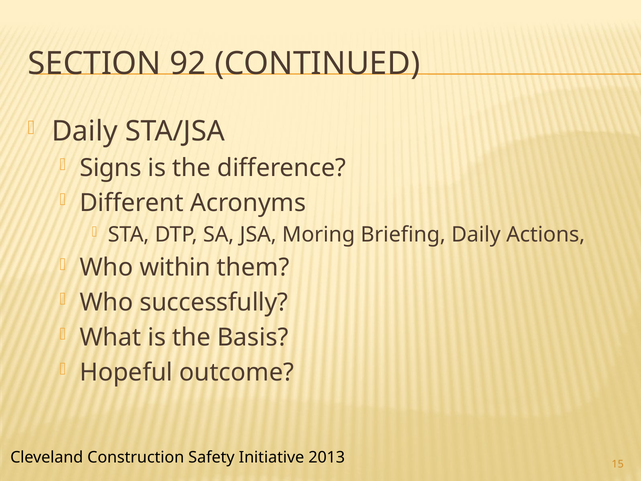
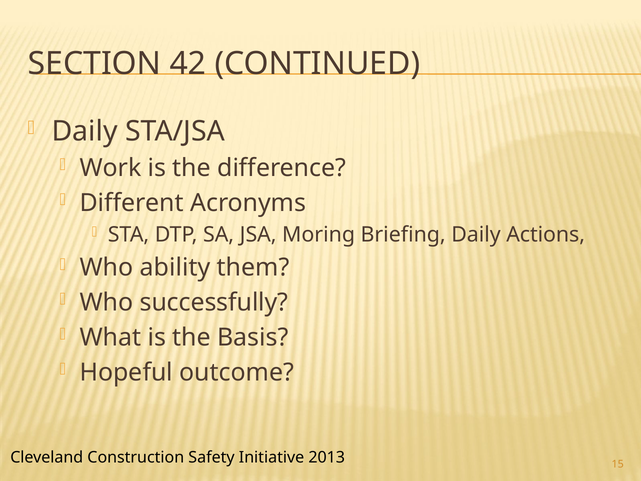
92: 92 -> 42 (188, 64)
Signs: Signs -> Work (111, 168)
within: within -> ability (175, 268)
